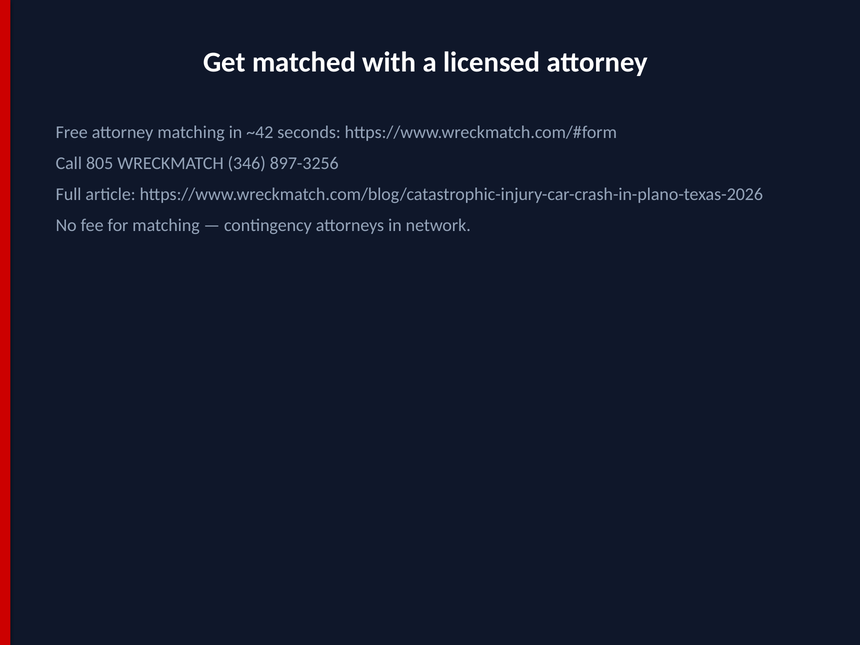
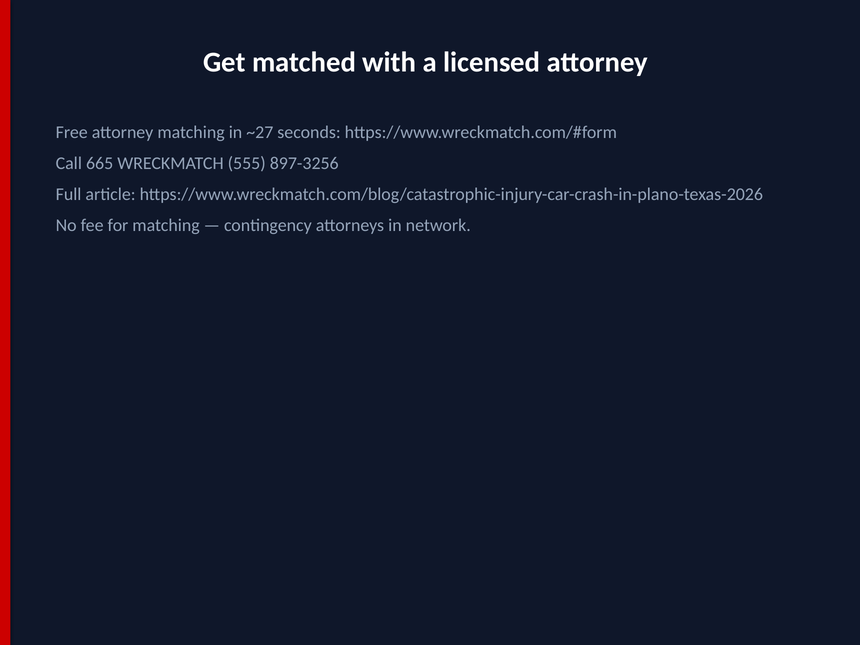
~42: ~42 -> ~27 (260, 132)
805: 805 -> 665 (100, 163)
346: 346 -> 555 (247, 163)
